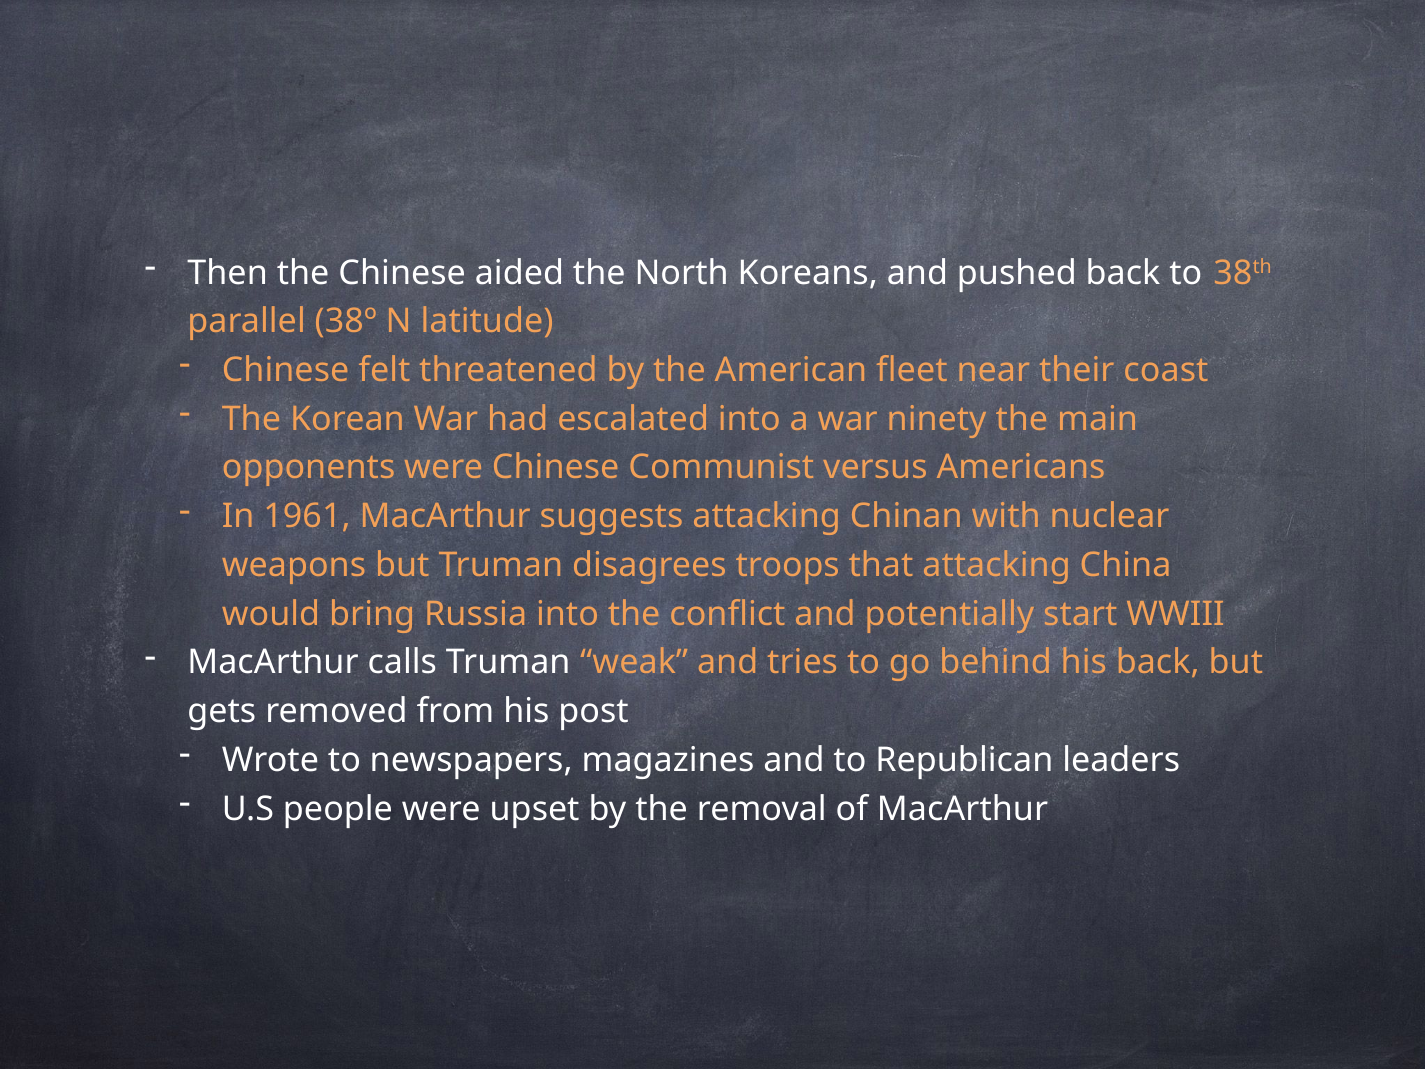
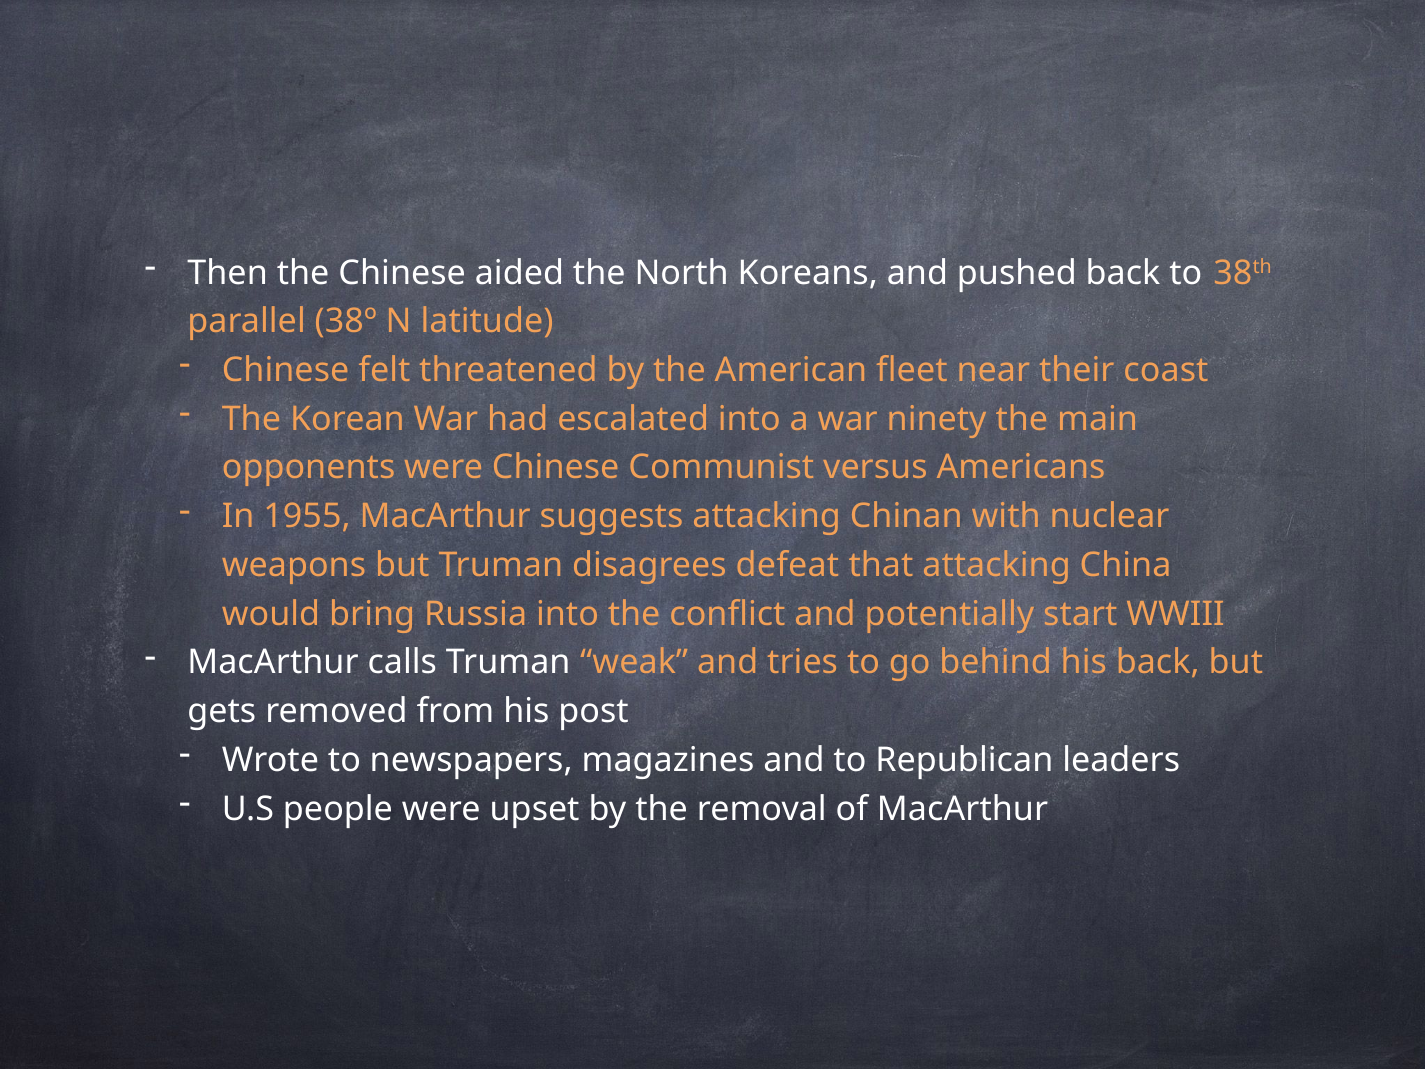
1961: 1961 -> 1955 (307, 516)
troops: troops -> defeat (788, 565)
